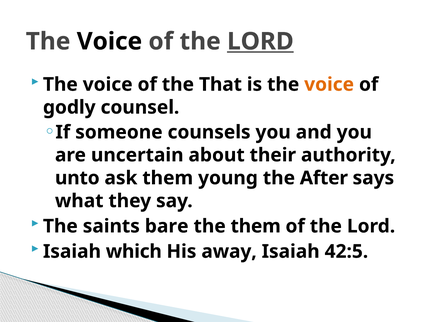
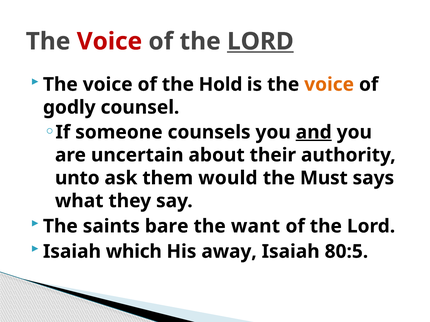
Voice colour: black -> red (109, 41)
That: That -> Hold (221, 85)
and underline: none -> present (314, 132)
young: young -> would (228, 178)
After: After -> Must (324, 178)
the them: them -> want (255, 227)
42:5: 42:5 -> 80:5 (346, 252)
